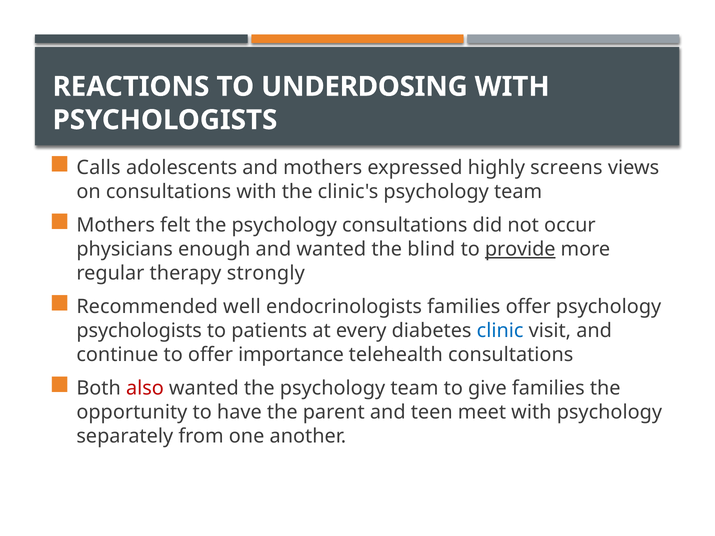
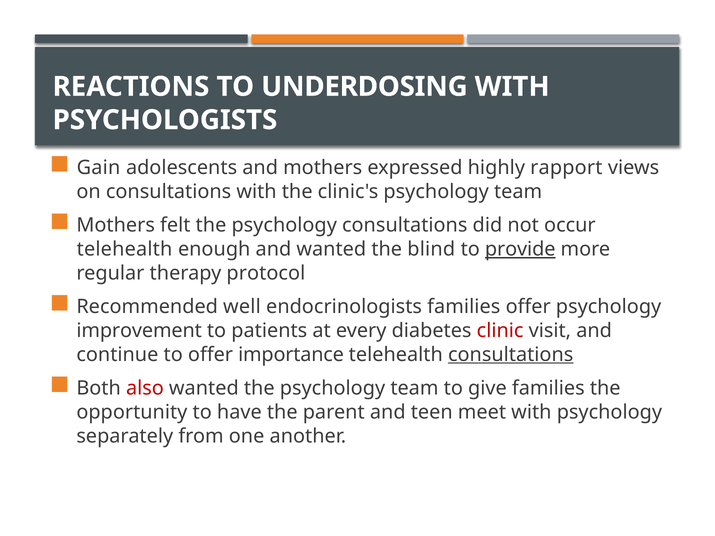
Calls: Calls -> Gain (99, 168)
screens: screens -> rapport (566, 168)
physicians: physicians -> telehealth (125, 249)
strongly: strongly -> protocol (266, 273)
psychologists: psychologists -> improvement (139, 331)
clinic colour: blue -> red (500, 331)
consultations underline: none -> present (511, 355)
